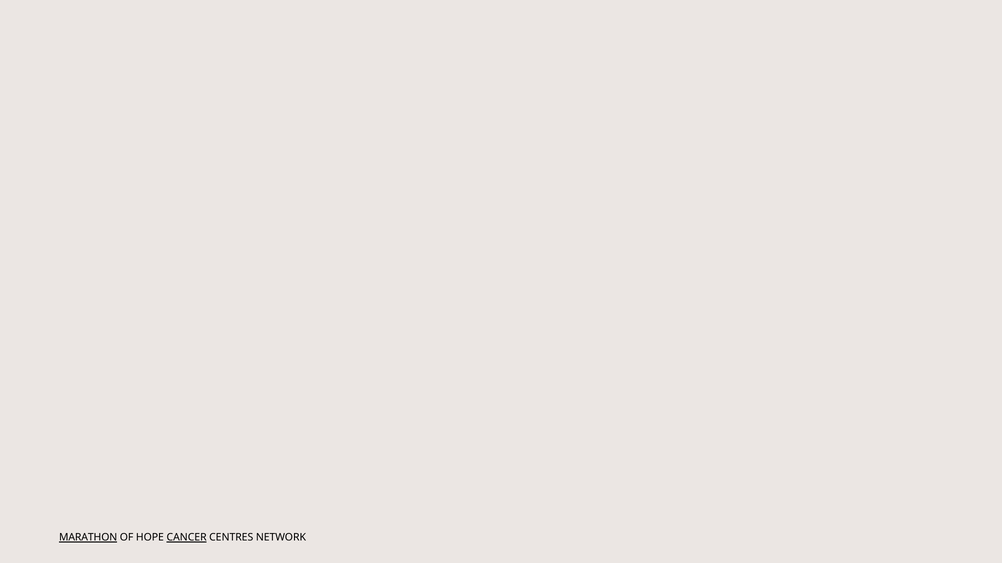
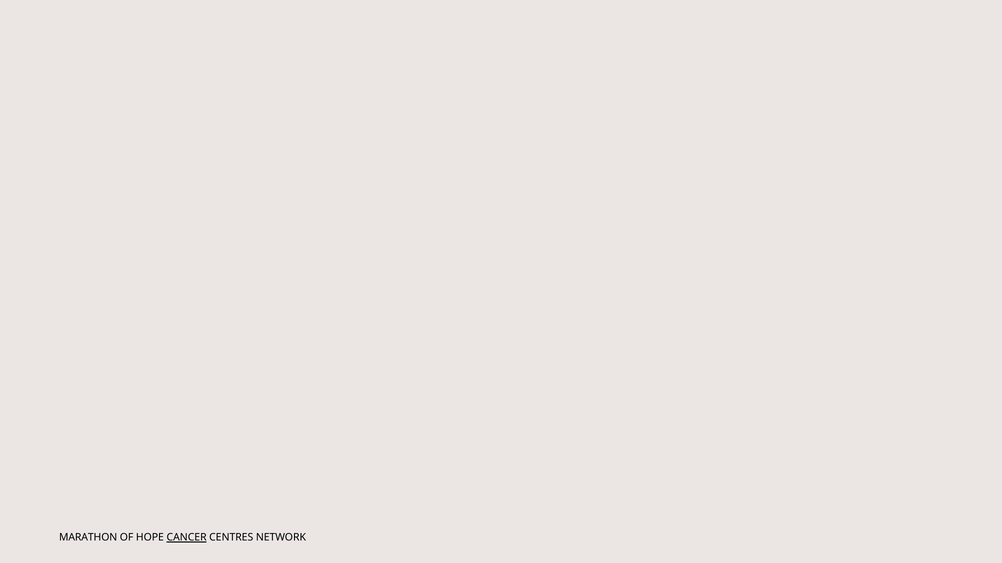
MARATHON underline: present -> none (88, 538)
